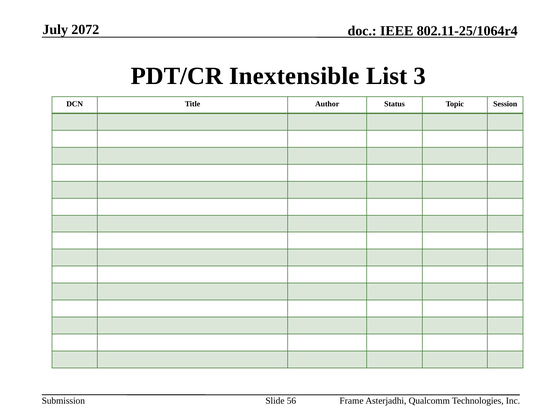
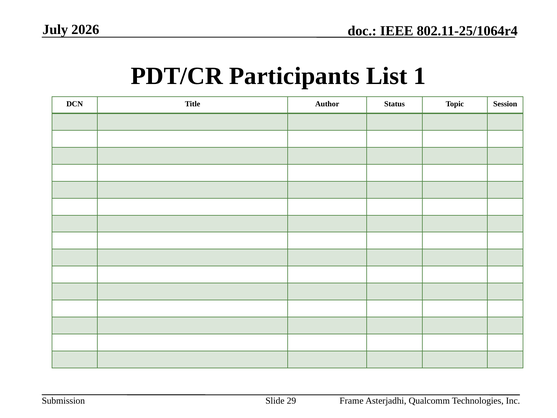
2072: 2072 -> 2026 (85, 30)
Inextensible: Inextensible -> Participants (294, 76)
3: 3 -> 1 (420, 76)
56: 56 -> 29 (291, 401)
